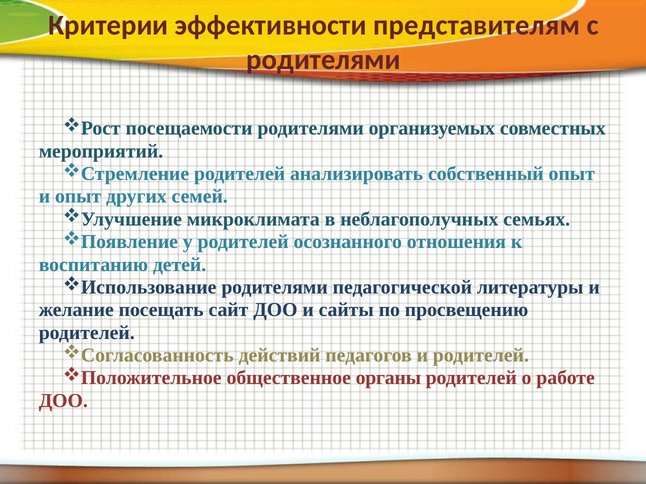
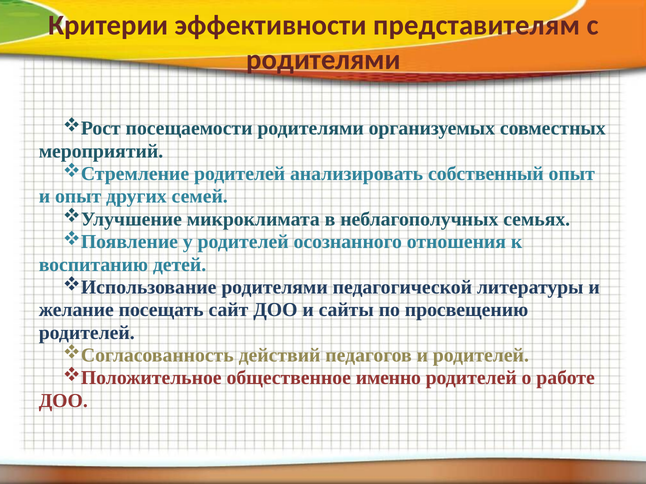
органы: органы -> именно (388, 378)
